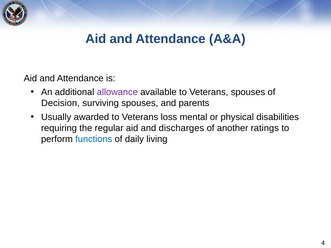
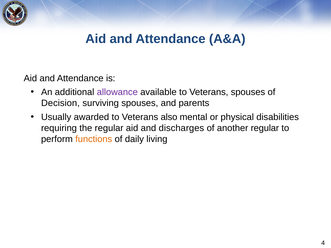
loss: loss -> also (169, 117)
another ratings: ratings -> regular (265, 128)
functions colour: blue -> orange (94, 139)
